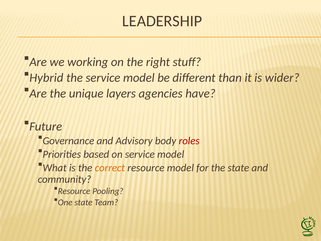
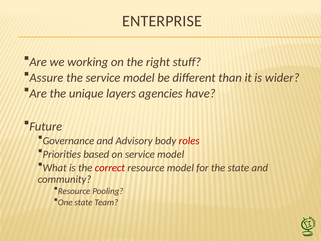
LEADERSHIP: LEADERSHIP -> ENTERPRISE (162, 21)
Hybrid: Hybrid -> Assure (46, 78)
correct colour: orange -> red (110, 168)
